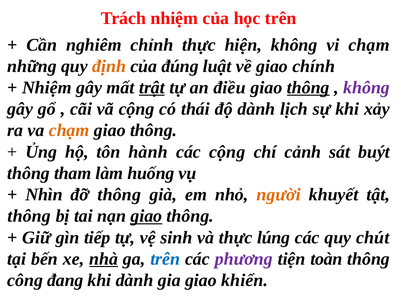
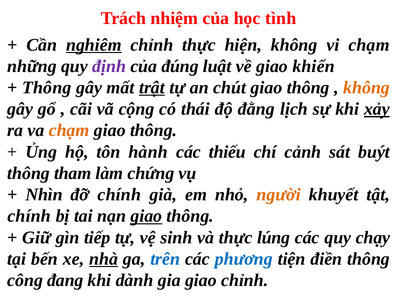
học trên: trên -> tình (281, 18)
nghiêm underline: none -> present (94, 45)
định colour: orange -> purple (109, 66)
chính: chính -> khiển (314, 66)
Nhiệm: Nhiệm -> Thông (47, 88)
điều: điều -> chút (230, 88)
thông underline: present -> none (308, 88)
không colour: purple -> orange (367, 88)
độ dành: dành -> đằng (256, 109)
xảy underline: none -> present (377, 109)
các cộng: cộng -> thiếu (227, 152)
huống: huống -> chứng (151, 173)
đỡ thông: thông -> chính (119, 195)
thông: thông -> chính (29, 216)
chút: chút -> chạy (373, 237)
phương colour: purple -> blue (244, 259)
toàn: toàn -> điền (326, 259)
giao khiển: khiển -> chỉnh (245, 280)
